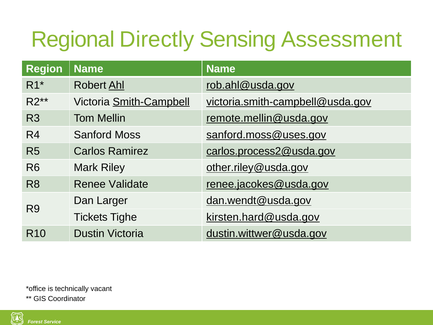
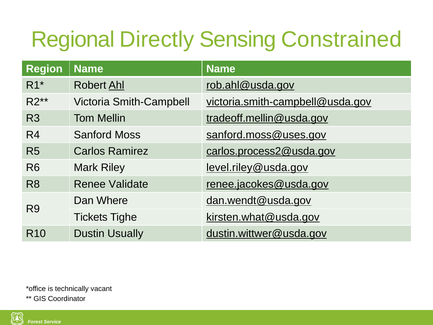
Assessment: Assessment -> Constrained (341, 39)
Smith-Campbell underline: present -> none (151, 102)
remote.mellin@usda.gov: remote.mellin@usda.gov -> tradeoff.mellin@usda.gov (267, 118)
other.riley@usda.gov: other.riley@usda.gov -> level.riley@usda.gov (257, 168)
Larger: Larger -> Where (112, 201)
kirsten.hard@usda.gov: kirsten.hard@usda.gov -> kirsten.what@usda.gov (263, 217)
Dustin Victoria: Victoria -> Usually (125, 233)
